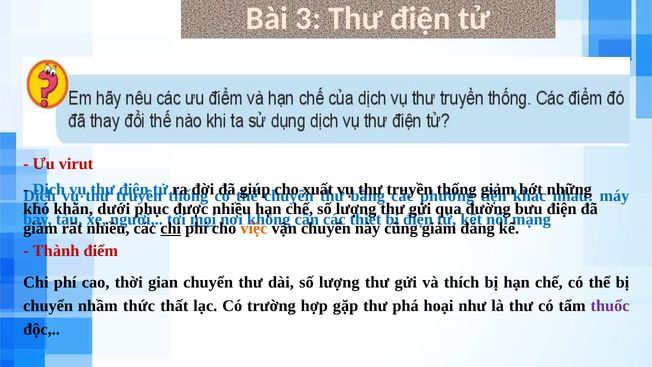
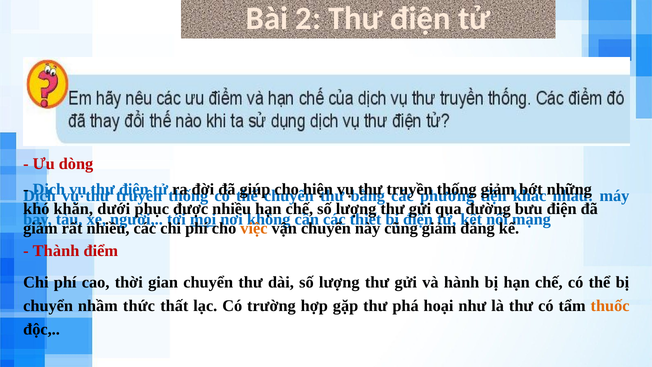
3: 3 -> 2 (308, 18)
virut: virut -> dòng (76, 164)
xuất: xuất -> hiện (318, 189)
chi underline: present -> none (171, 228)
thích: thích -> hành (462, 282)
thuốc colour: purple -> orange (610, 306)
